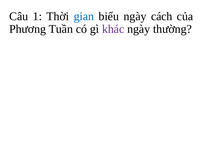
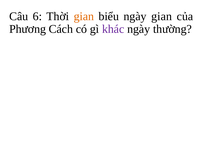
1: 1 -> 6 (37, 16)
gian colour: blue -> orange (84, 16)
ngày cách: cách -> gian (162, 16)
Tuần: Tuần -> Cách (61, 29)
